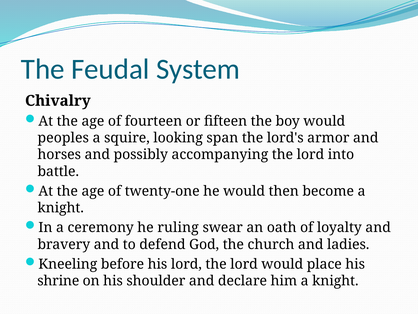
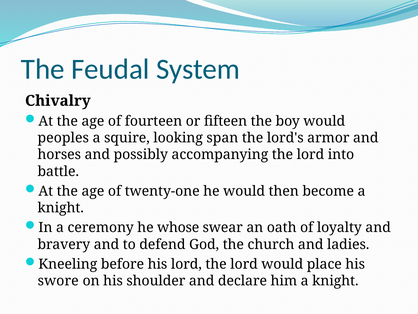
ruling: ruling -> whose (178, 227)
shrine: shrine -> swore (58, 280)
